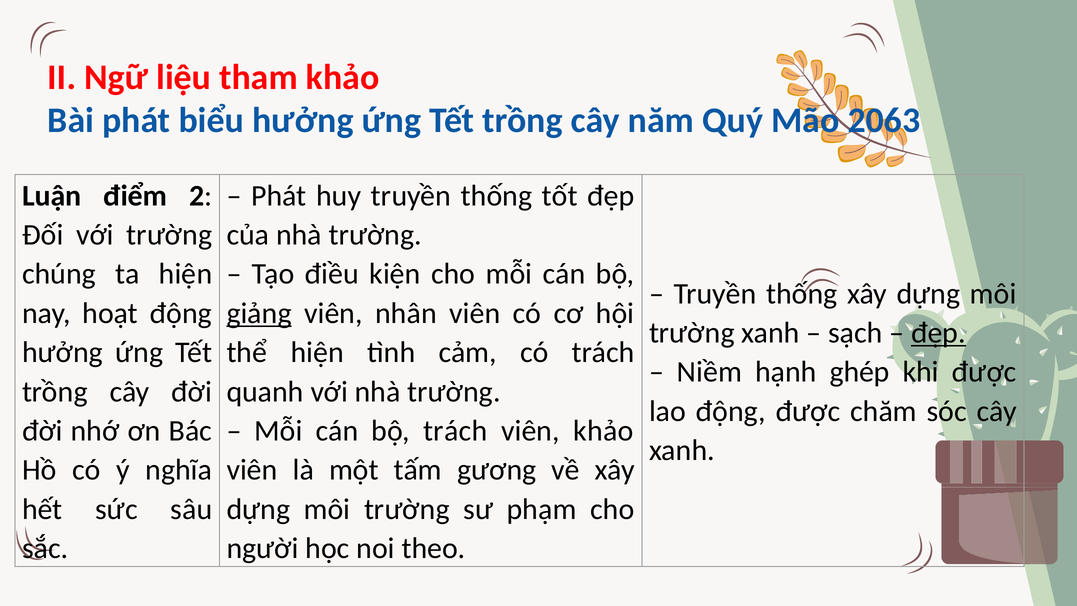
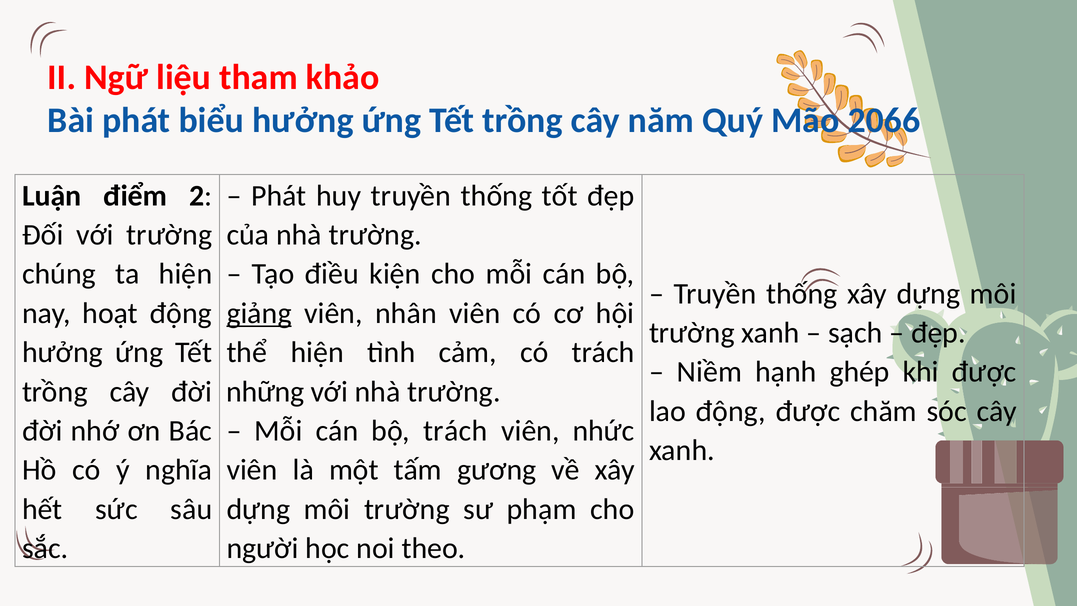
2063: 2063 -> 2066 (884, 120)
đẹp underline: present -> none (938, 333)
quanh: quanh -> những (265, 392)
viên khảo: khảo -> nhức (603, 431)
